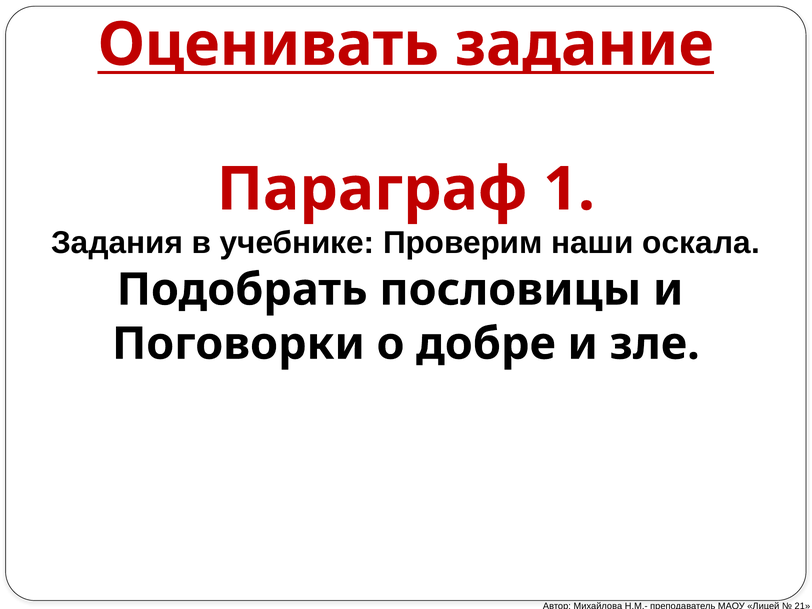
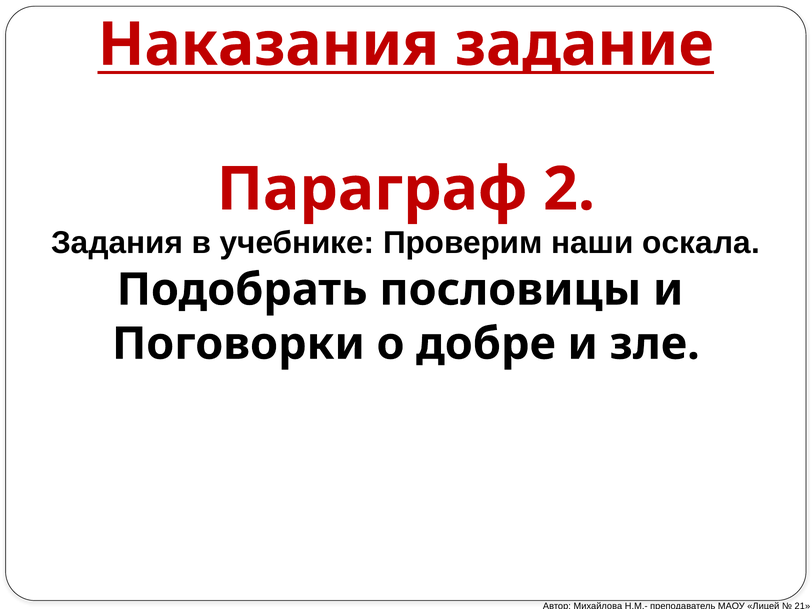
Оценивать: Оценивать -> Наказания (268, 45)
1: 1 -> 2 (569, 189)
